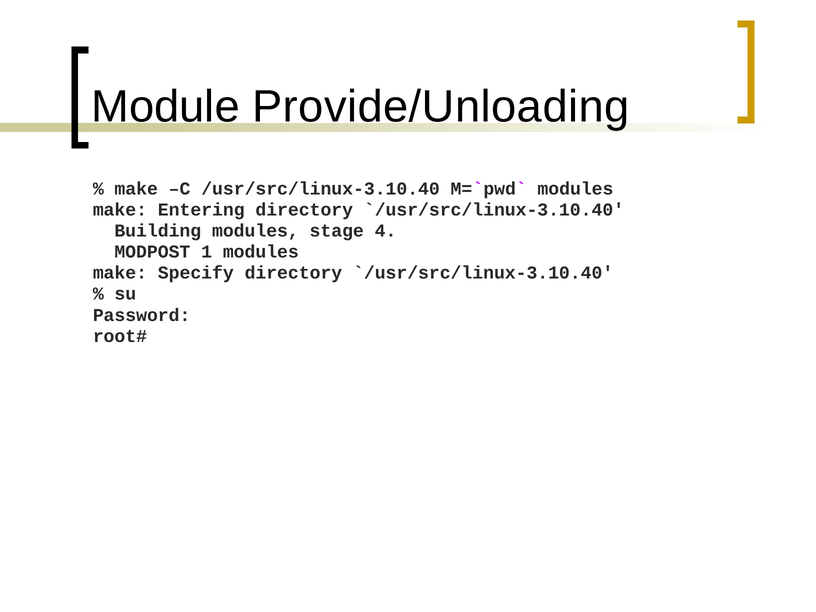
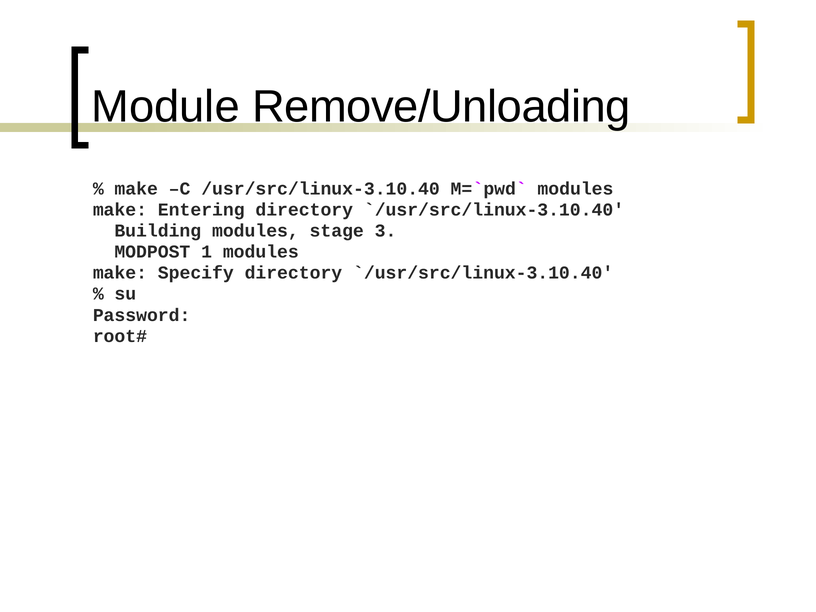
Provide/Unloading: Provide/Unloading -> Remove/Unloading (441, 107)
4: 4 -> 3 (386, 231)
